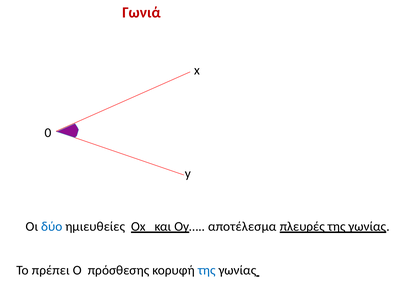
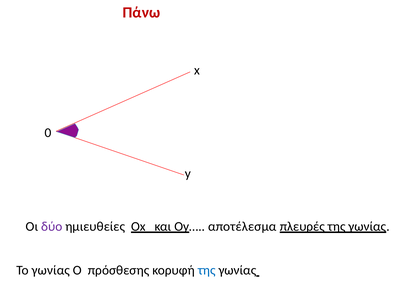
Γωνιά: Γωνιά -> Πάνω (141, 12)
δύο colour: blue -> purple (52, 226)
Το πρέπει: πρέπει -> γωνίας (51, 270)
